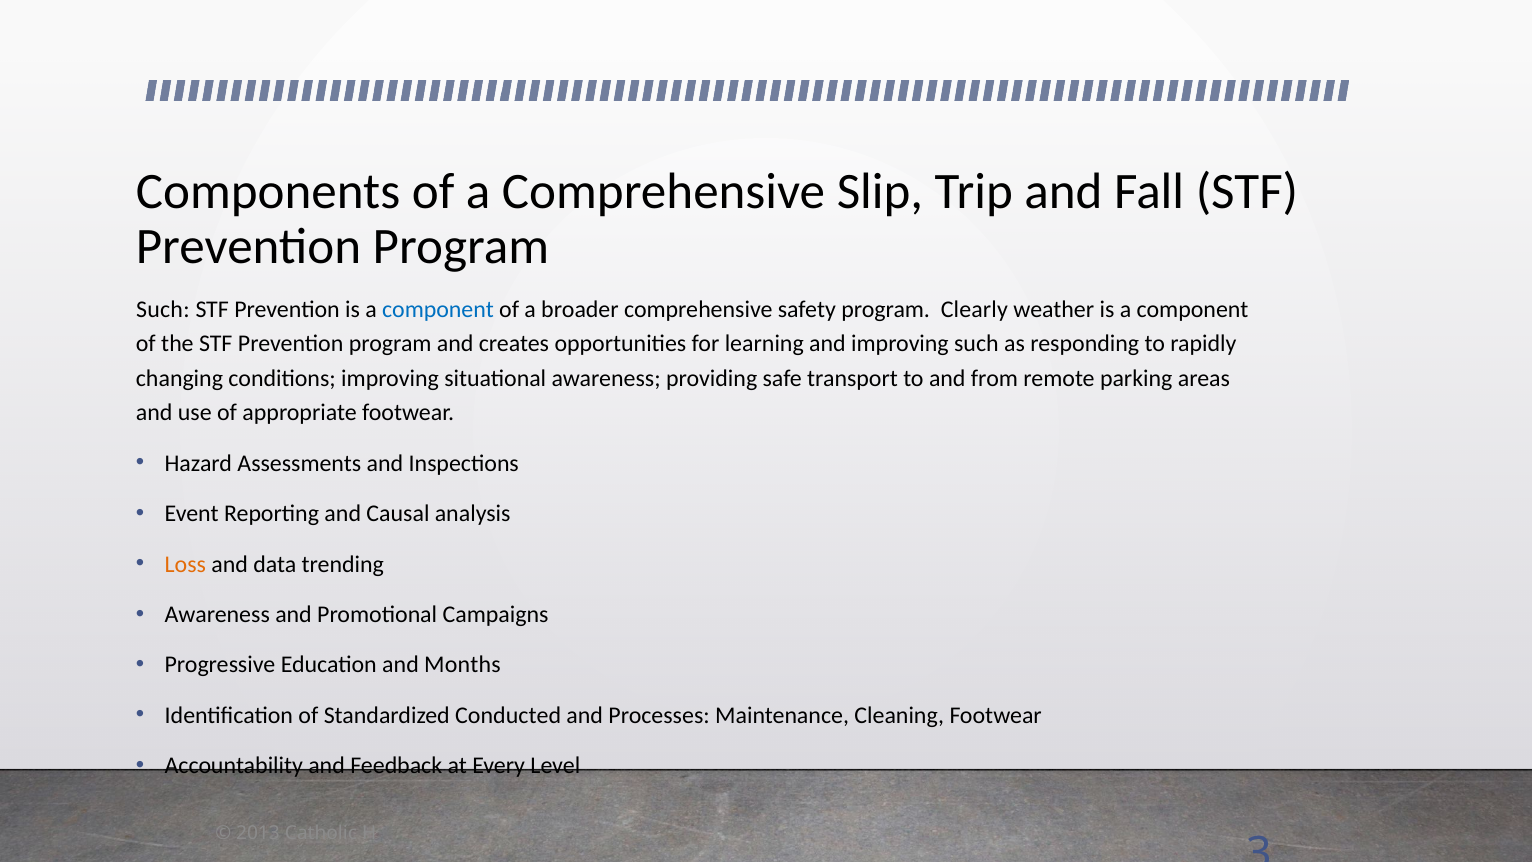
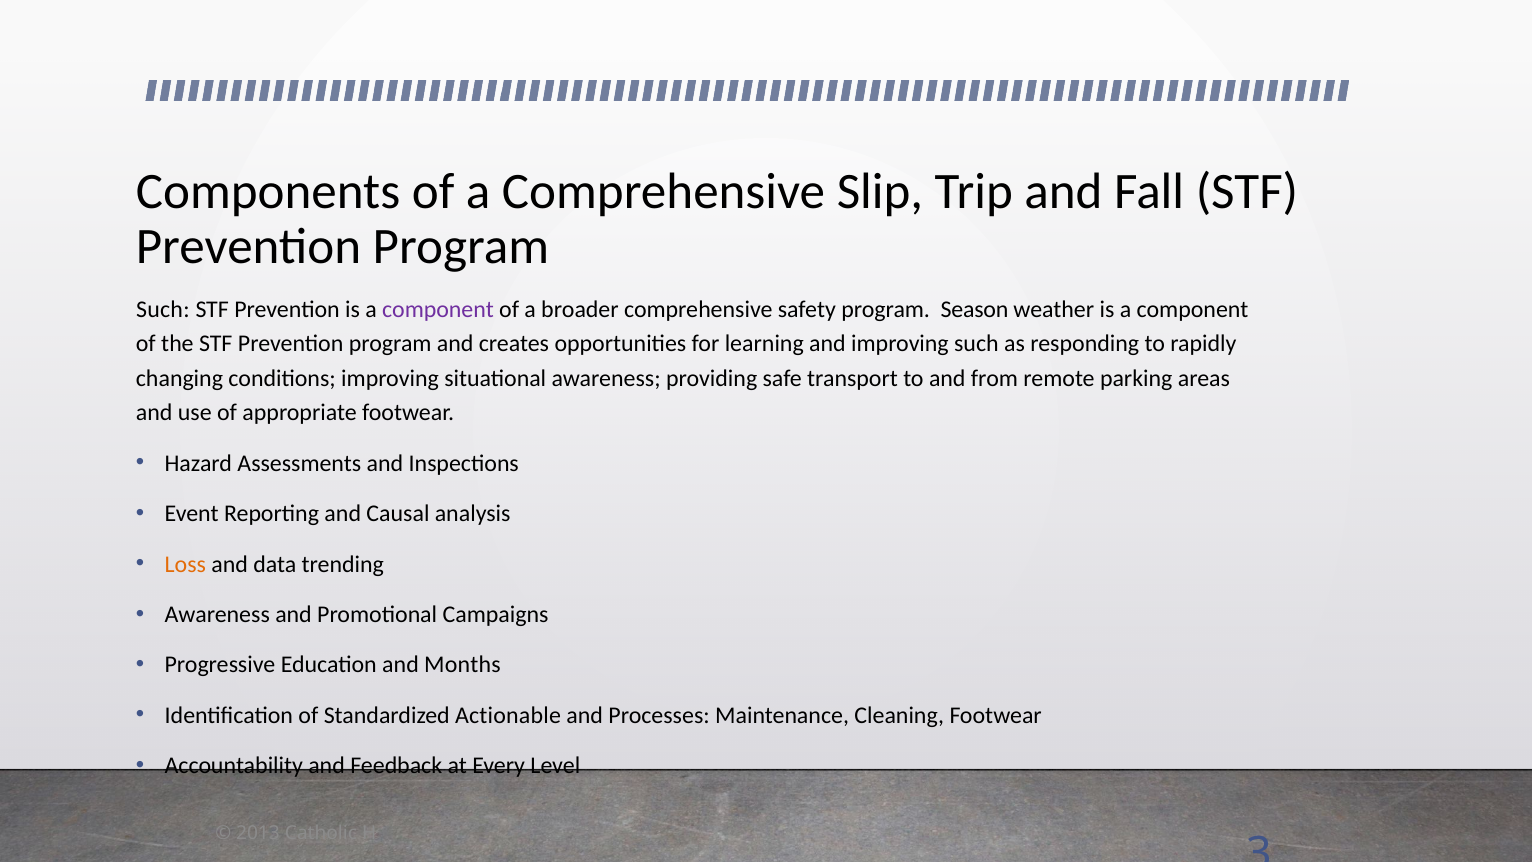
component colour: blue -> purple (438, 309)
Clearly: Clearly -> Season (975, 309)
Conducted: Conducted -> Actionable (508, 715)
